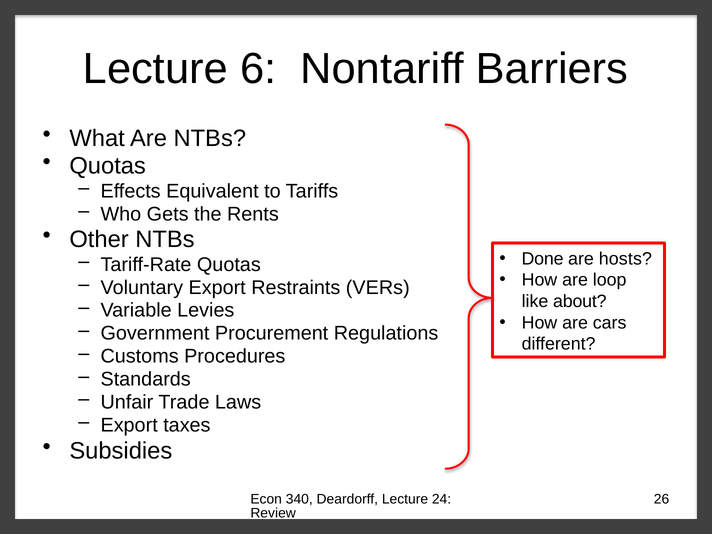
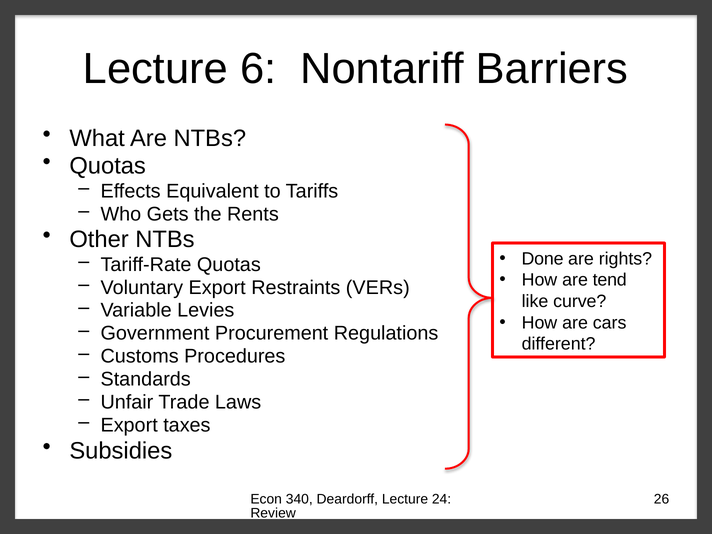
hosts: hosts -> rights (625, 259)
loop: loop -> tend (610, 280)
about: about -> curve (580, 301)
